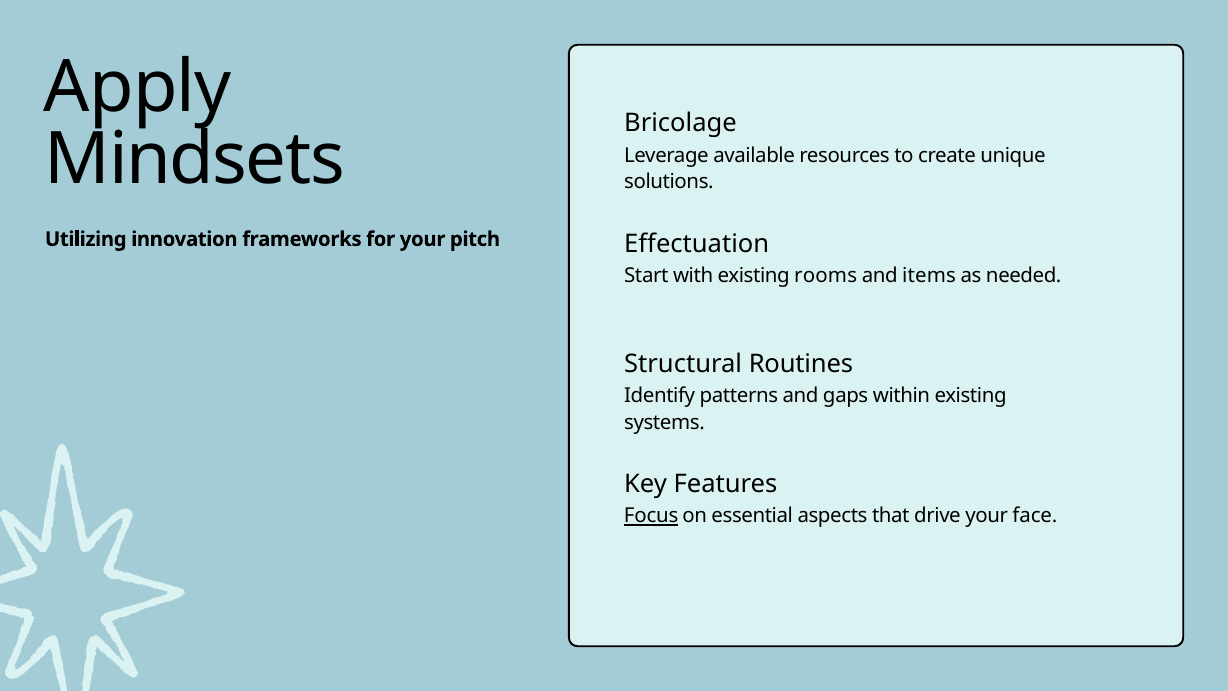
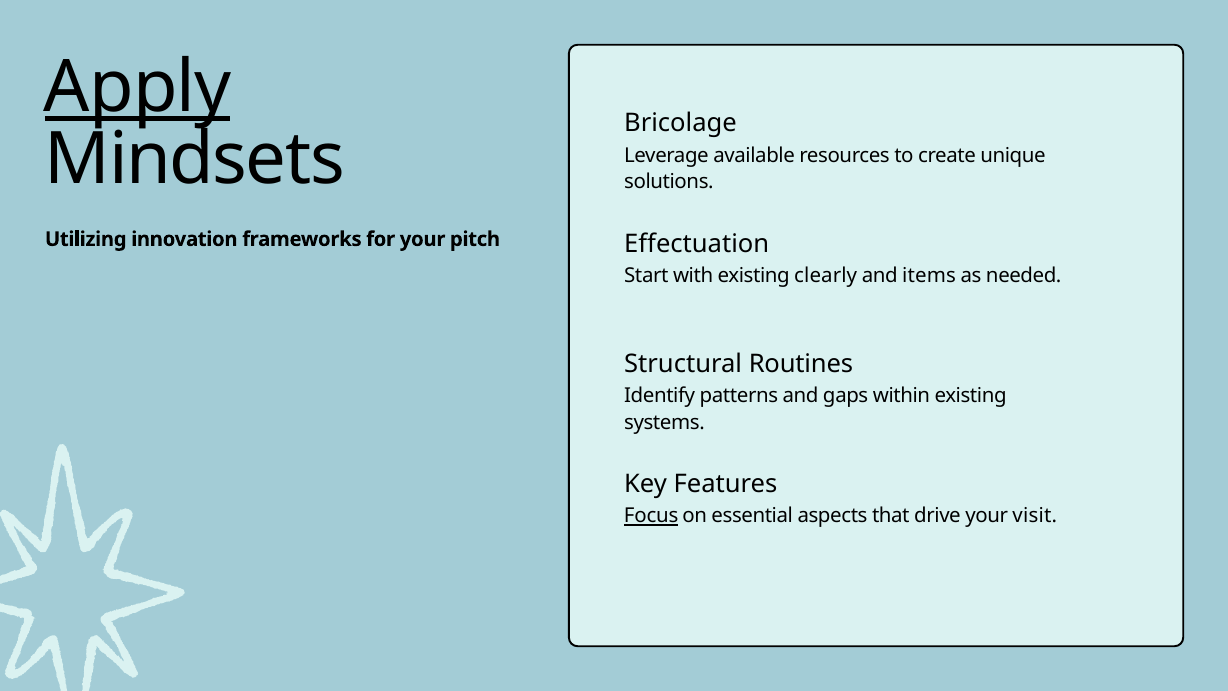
Apply underline: none -> present (138, 87)
rooms: rooms -> clearly (826, 276)
face: face -> visit (1035, 516)
